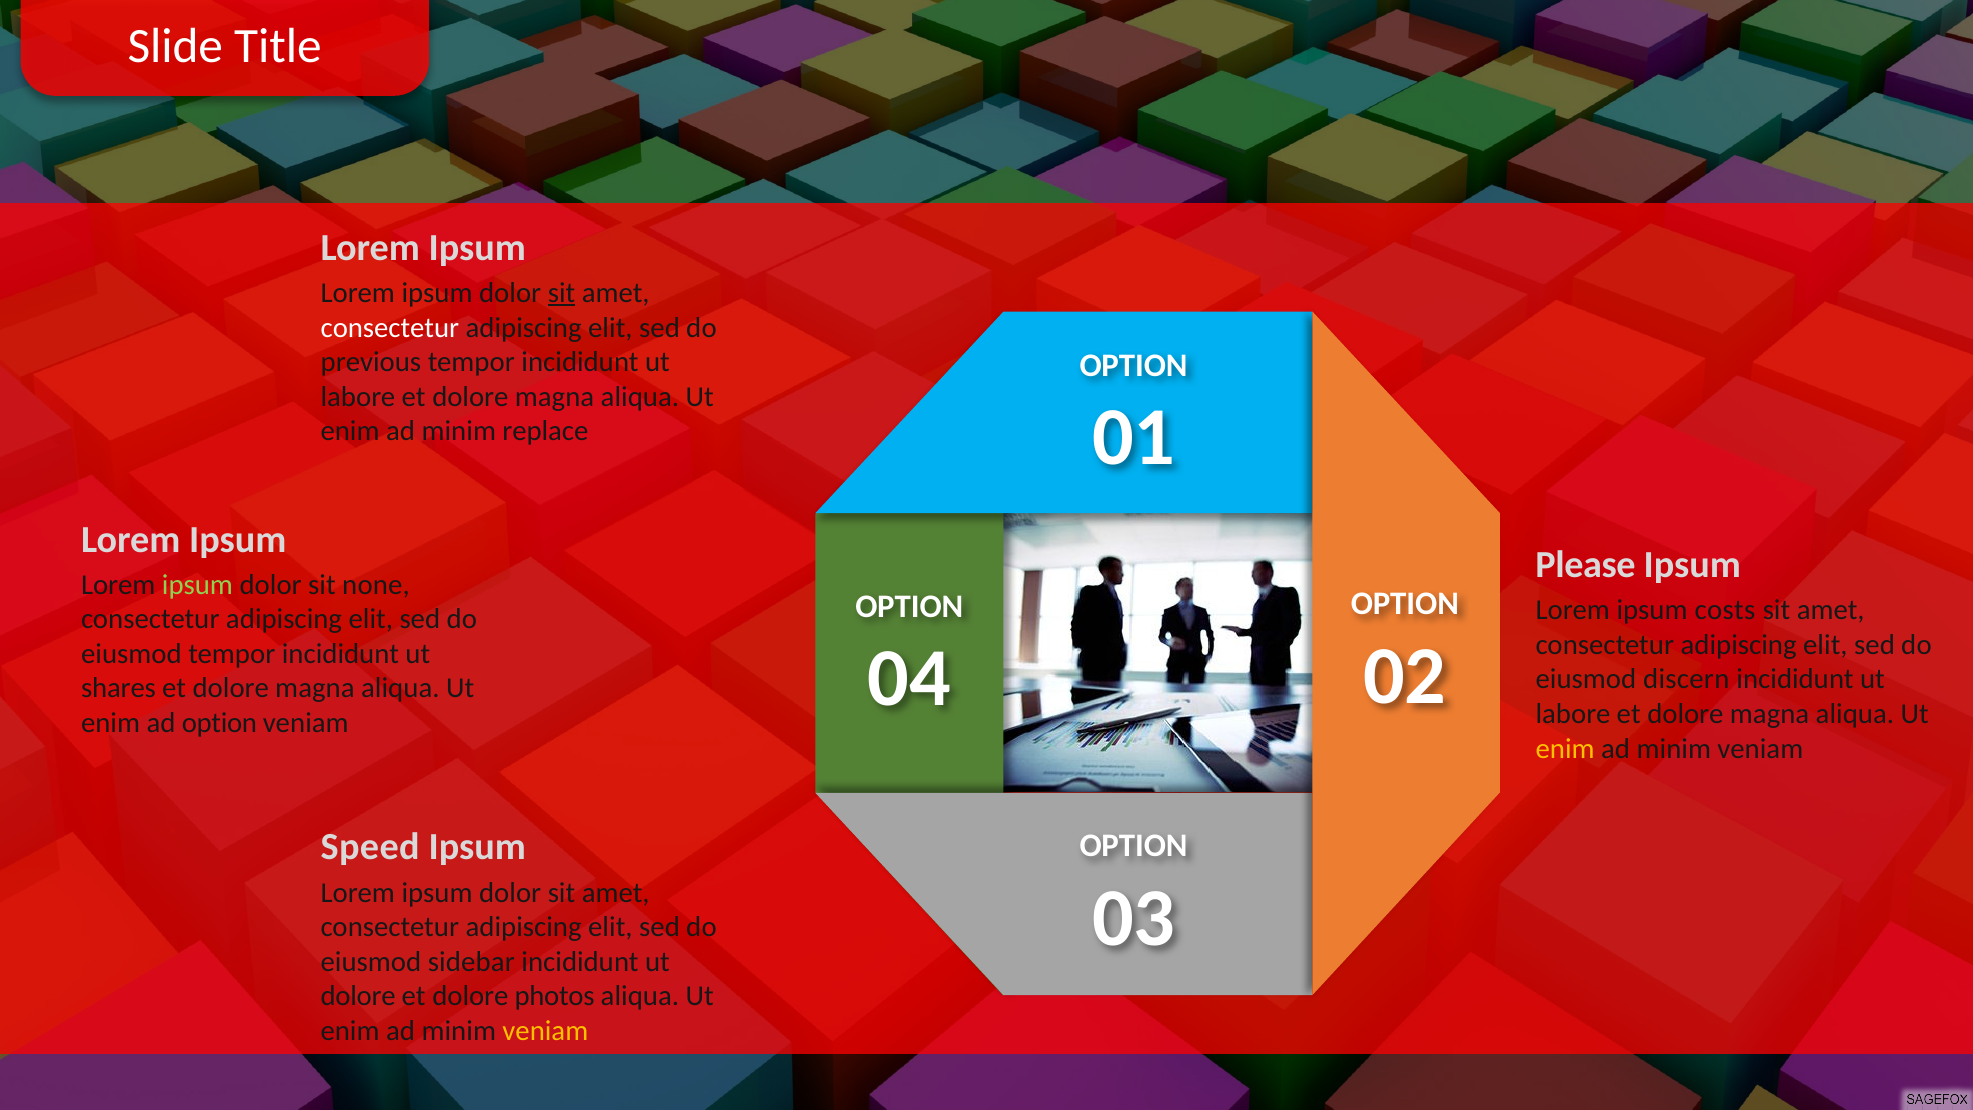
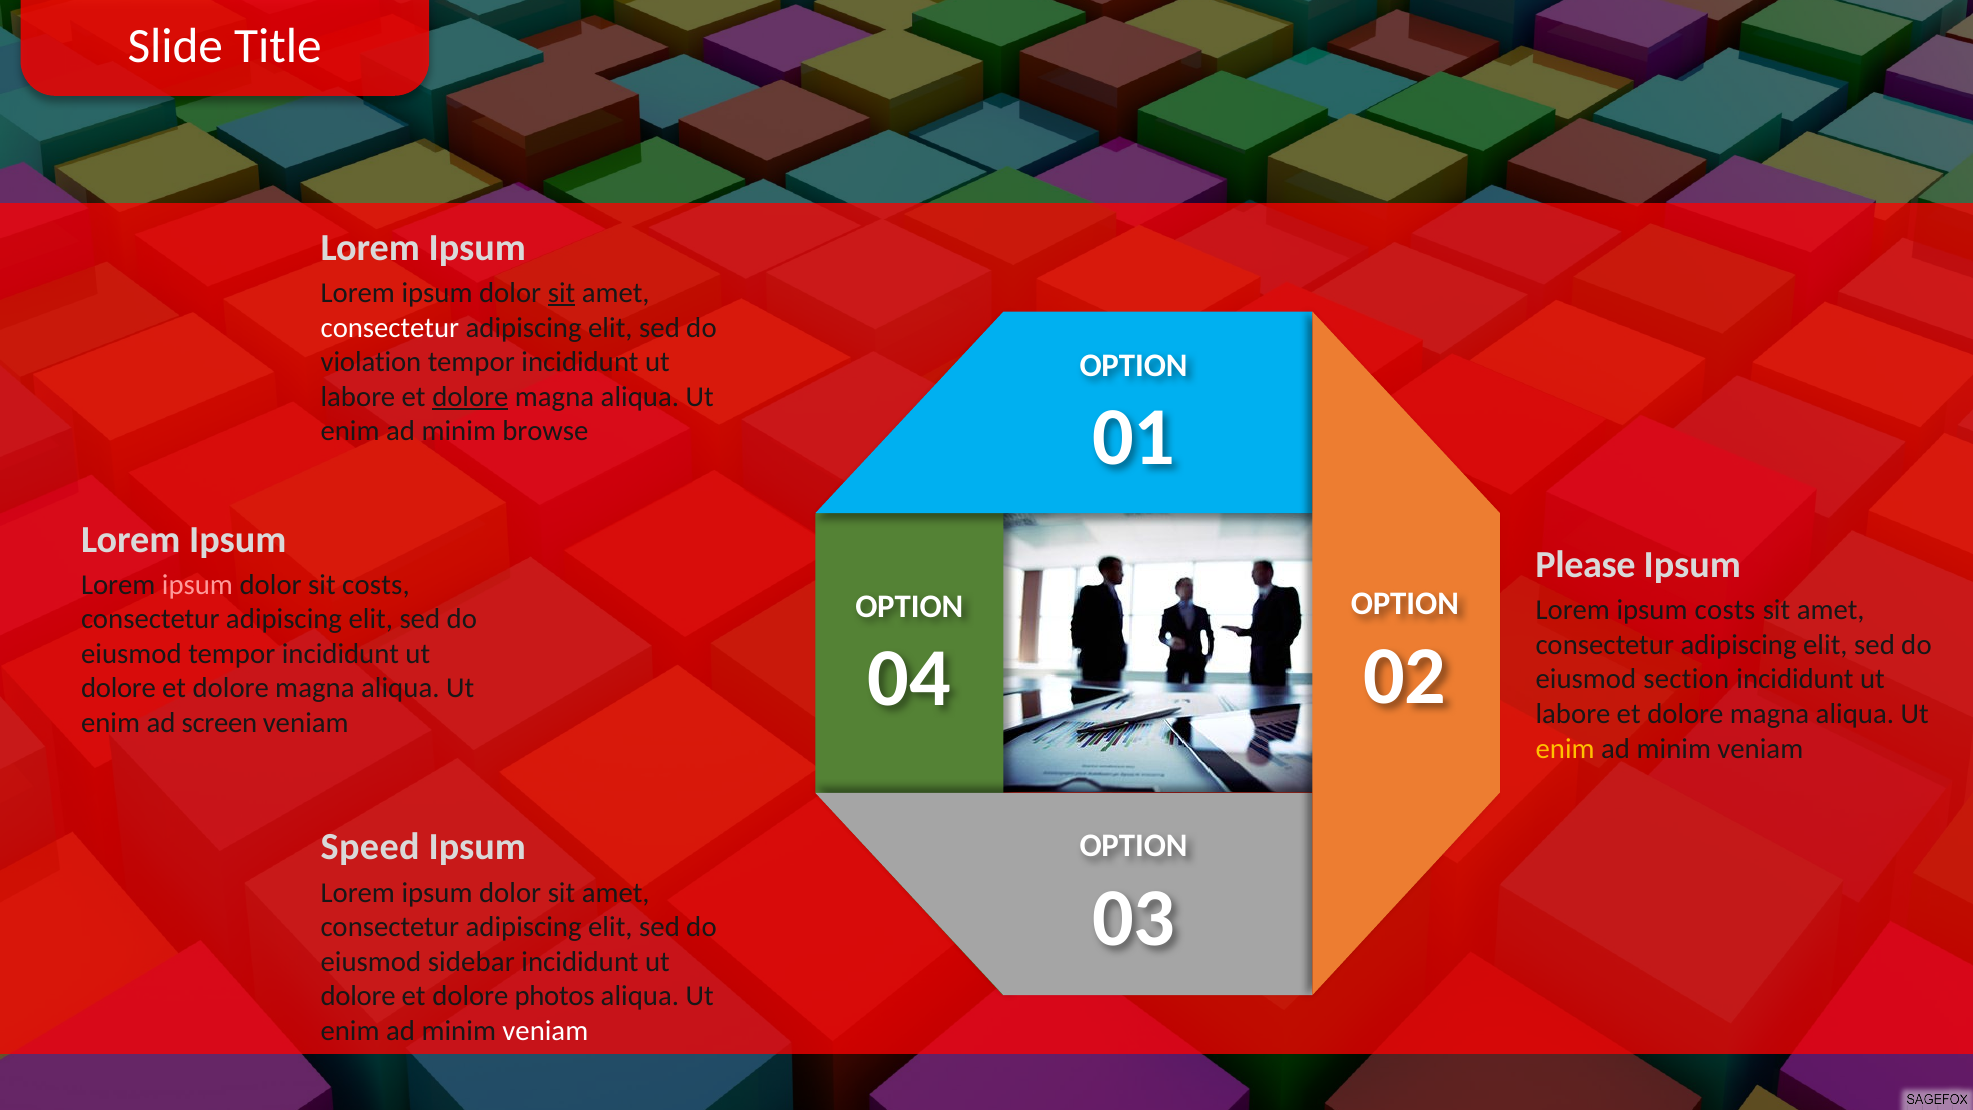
previous: previous -> violation (371, 362)
dolore underline: none -> present (470, 397)
replace: replace -> browse (545, 431)
ipsum colour: light green -> pink (197, 585)
sit none: none -> costs (376, 585)
discern: discern -> section (1686, 679)
shares: shares -> dolore (119, 688)
ad option: option -> screen (219, 723)
veniam colour: yellow -> white (545, 1031)
